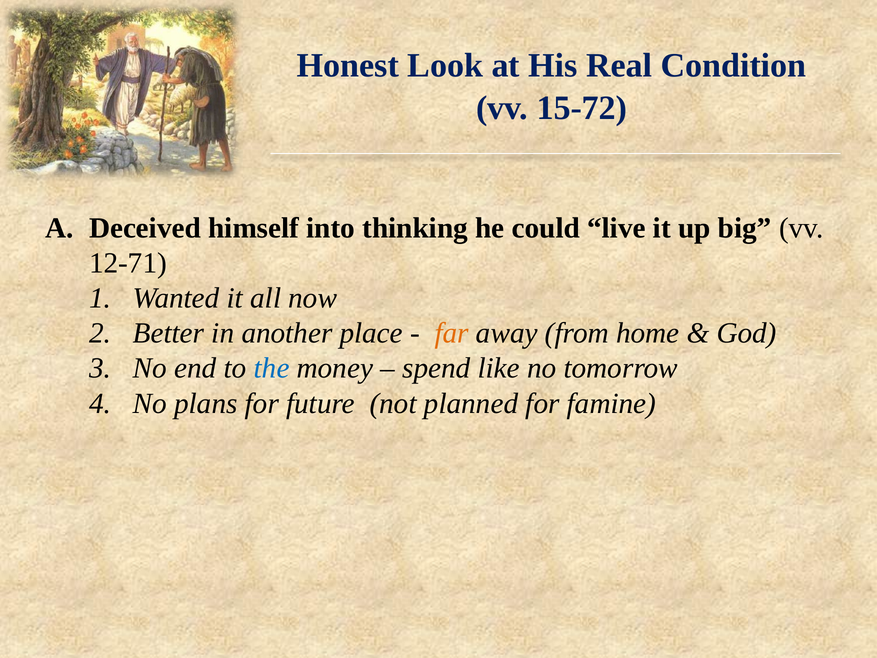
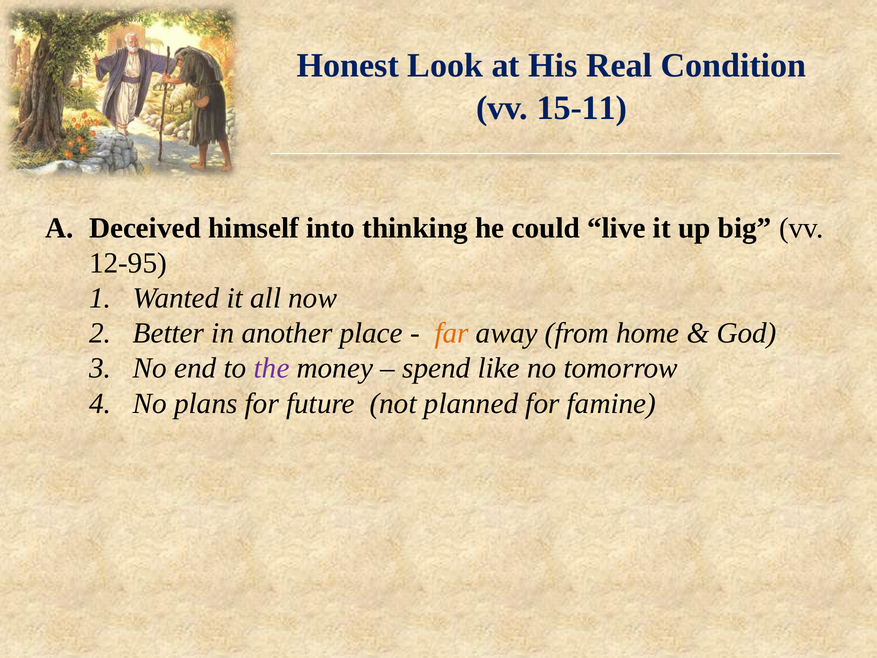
15-72: 15-72 -> 15-11 (582, 108)
12-71: 12-71 -> 12-95 (128, 263)
the colour: blue -> purple (272, 368)
